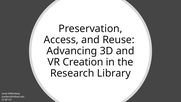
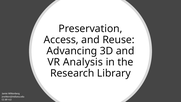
Creation: Creation -> Analysis (83, 62)
